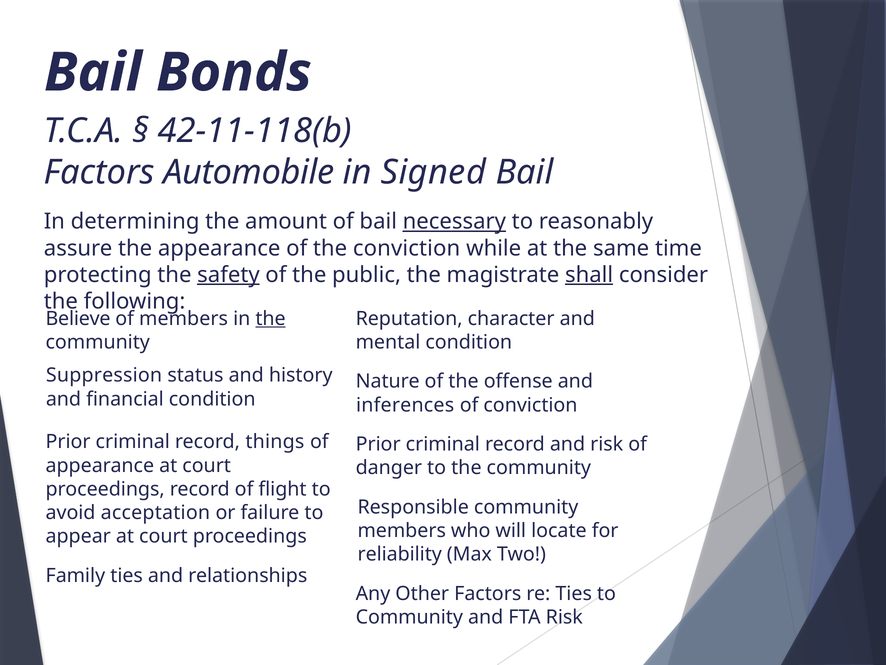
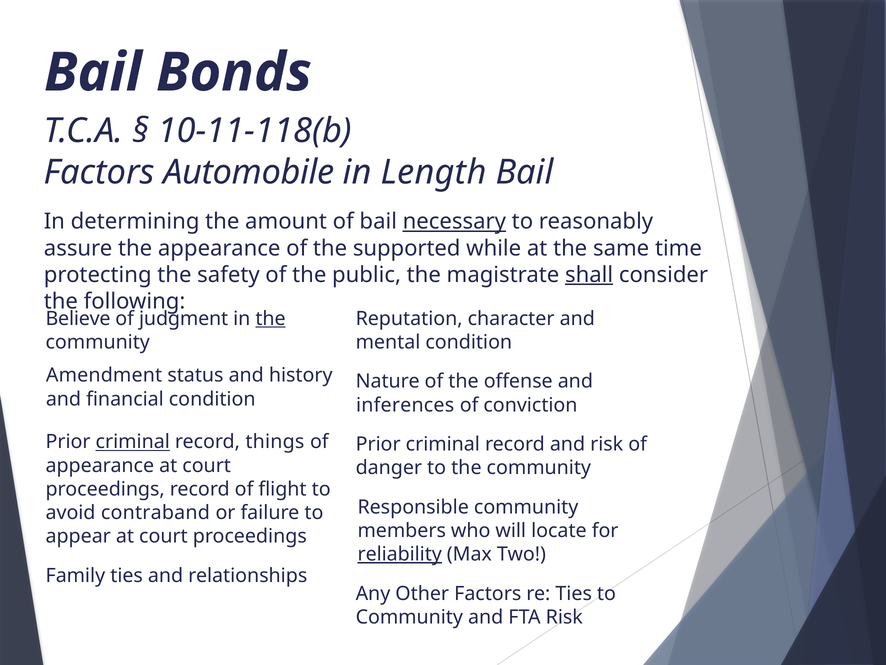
42-11-118(b: 42-11-118(b -> 10-11-118(b (255, 131)
Signed: Signed -> Length (434, 172)
the conviction: conviction -> supported (407, 248)
safety underline: present -> none (228, 275)
of members: members -> judgment (184, 318)
Suppression: Suppression -> Amendment (104, 375)
criminal underline: none -> present (133, 442)
acceptation: acceptation -> contraband (155, 512)
reliability underline: none -> present (400, 554)
